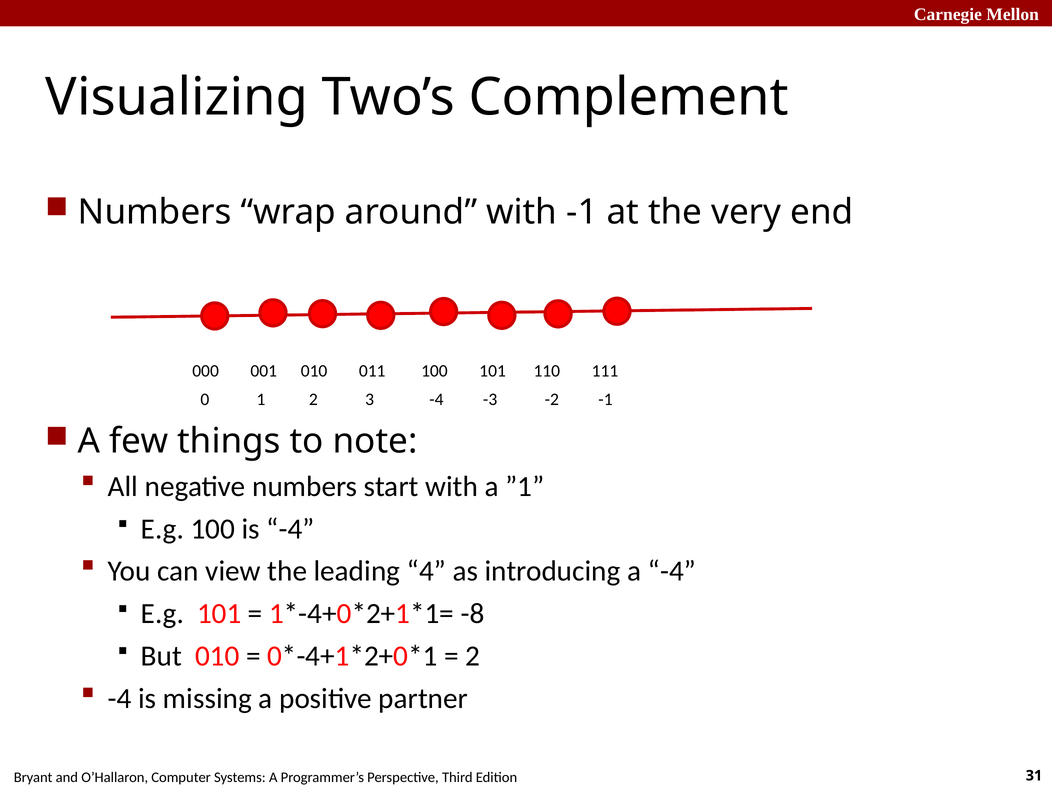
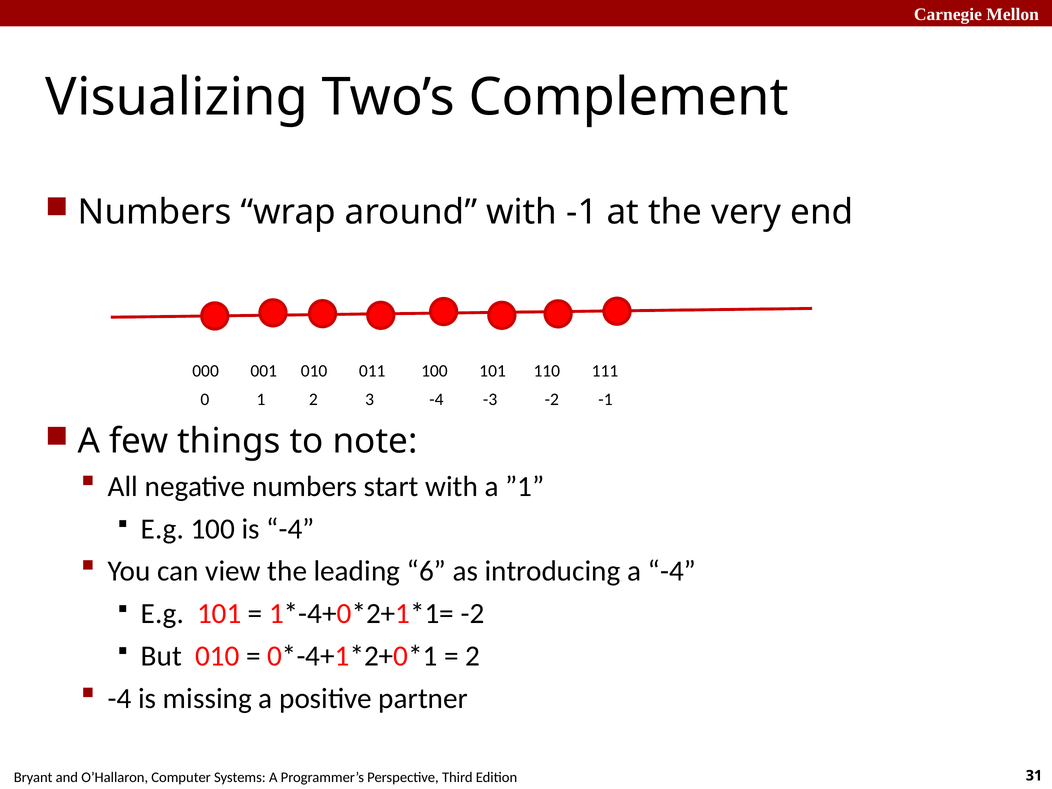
4: 4 -> 6 (426, 571)
-8: -8 -> -2 (472, 614)
